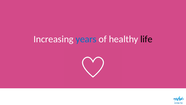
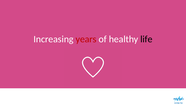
years colour: blue -> red (86, 39)
